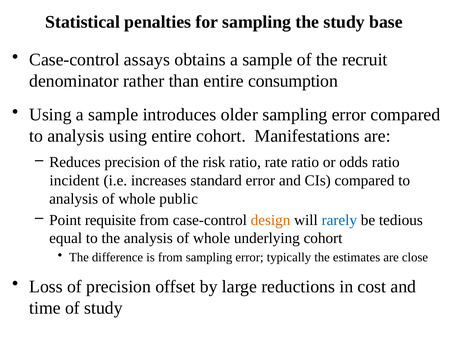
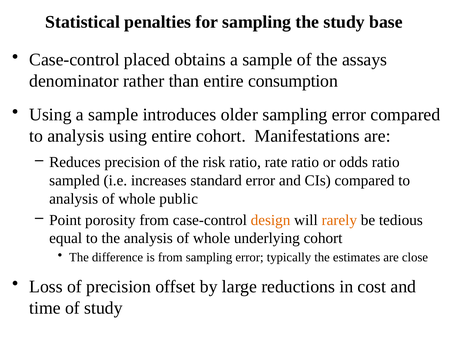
assays: assays -> placed (147, 60)
recruit: recruit -> assays (365, 60)
incident: incident -> sampled (74, 180)
requisite: requisite -> porosity (110, 220)
rarely colour: blue -> orange (339, 220)
